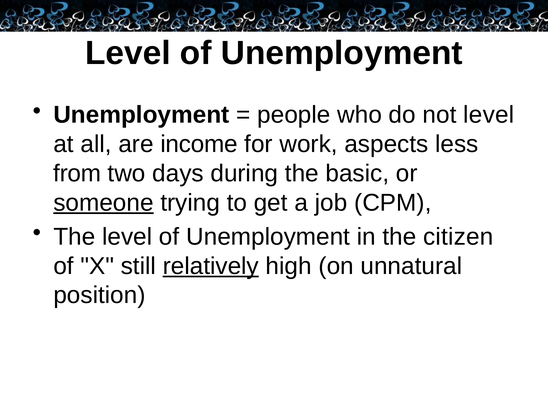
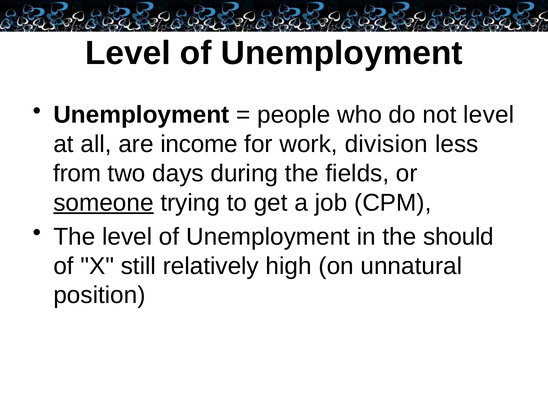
aspects: aspects -> division (386, 144)
basic: basic -> fields (357, 173)
citizen: citizen -> should (459, 237)
relatively underline: present -> none (211, 266)
